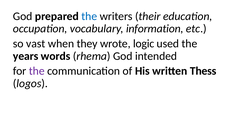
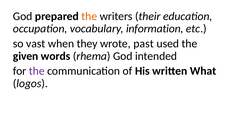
the colour: blue -> orange (89, 16)
logic: logic -> past (144, 44)
years: years -> given (26, 56)
Thess: Thess -> What (203, 71)
